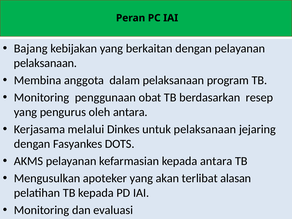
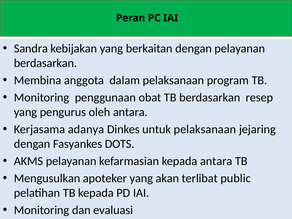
Bajang: Bajang -> Sandra (31, 49)
pelaksanaan: pelaksanaan -> berdasarkan (45, 63)
melalui: melalui -> adanya (86, 129)
alasan: alasan -> public (236, 178)
